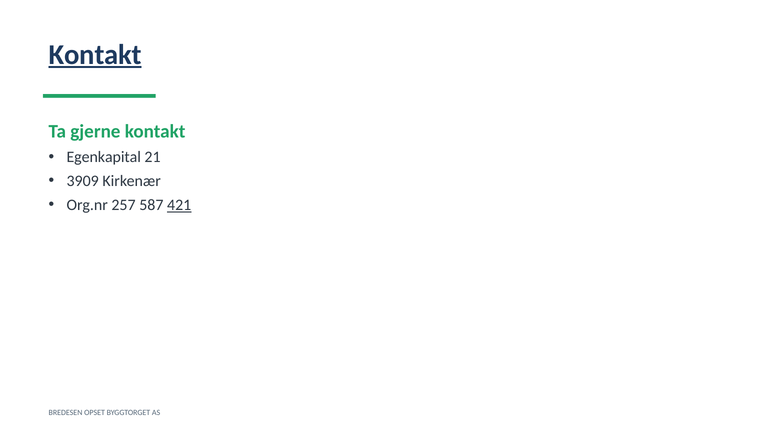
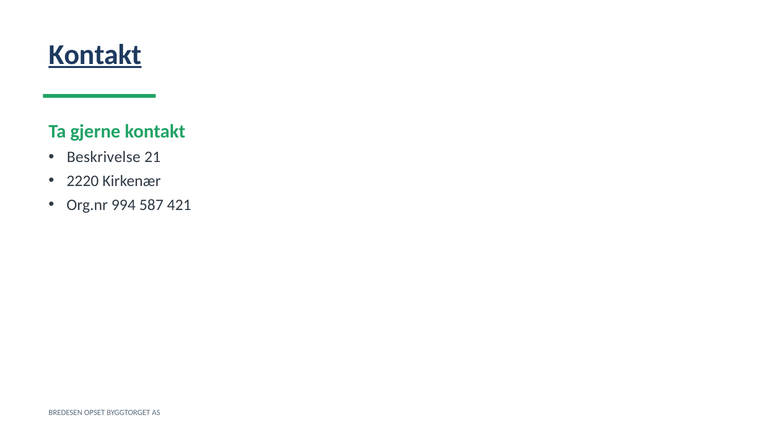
Egenkapital: Egenkapital -> Beskrivelse (104, 157)
3909: 3909 -> 2220 (83, 181)
257: 257 -> 994 (124, 205)
421 underline: present -> none (179, 205)
